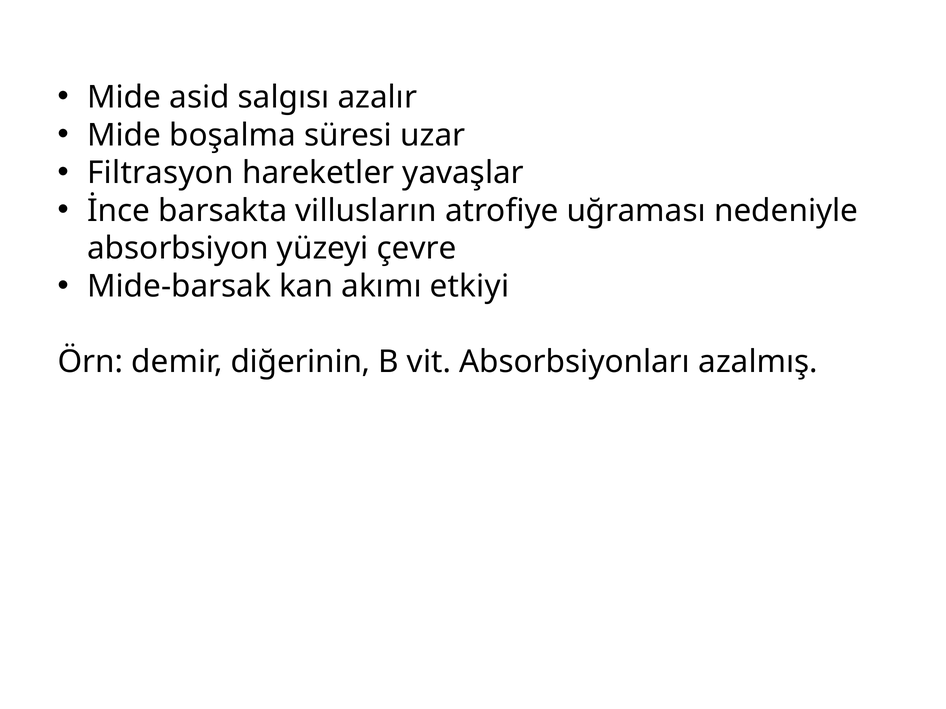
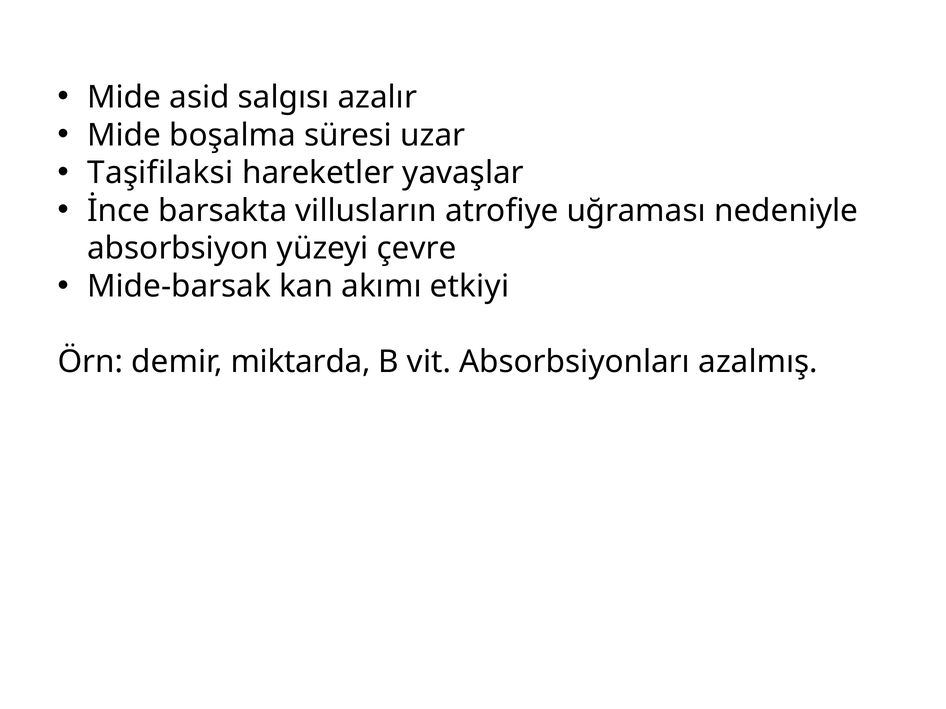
Filtrasyon: Filtrasyon -> Taşifilaksi (160, 173)
diğerinin: diğerinin -> miktarda (301, 362)
